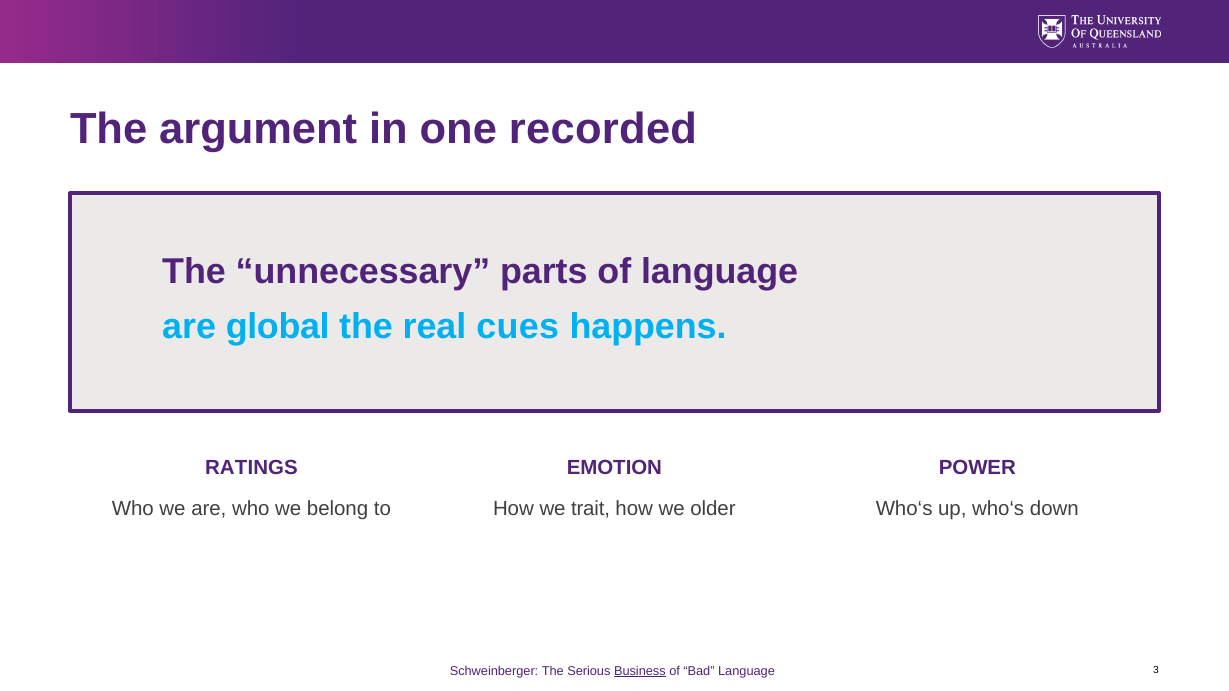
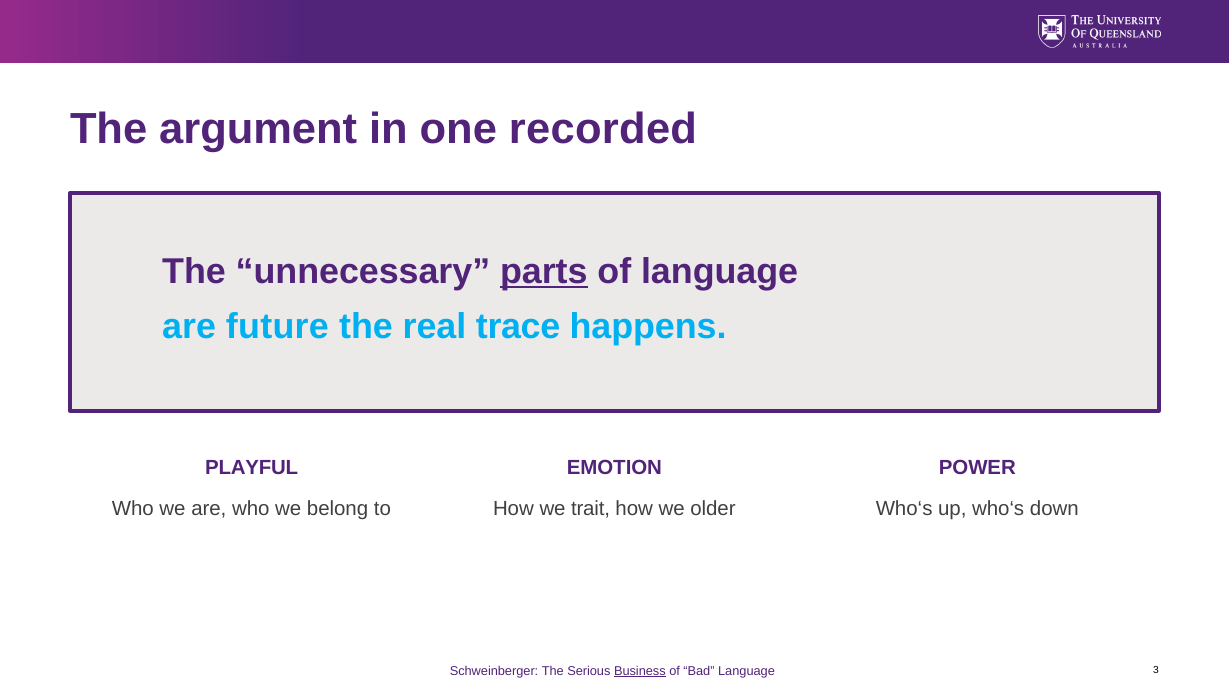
parts underline: none -> present (544, 272)
global: global -> future (277, 327)
cues: cues -> trace (518, 327)
RATINGS: RATINGS -> PLAYFUL (252, 468)
